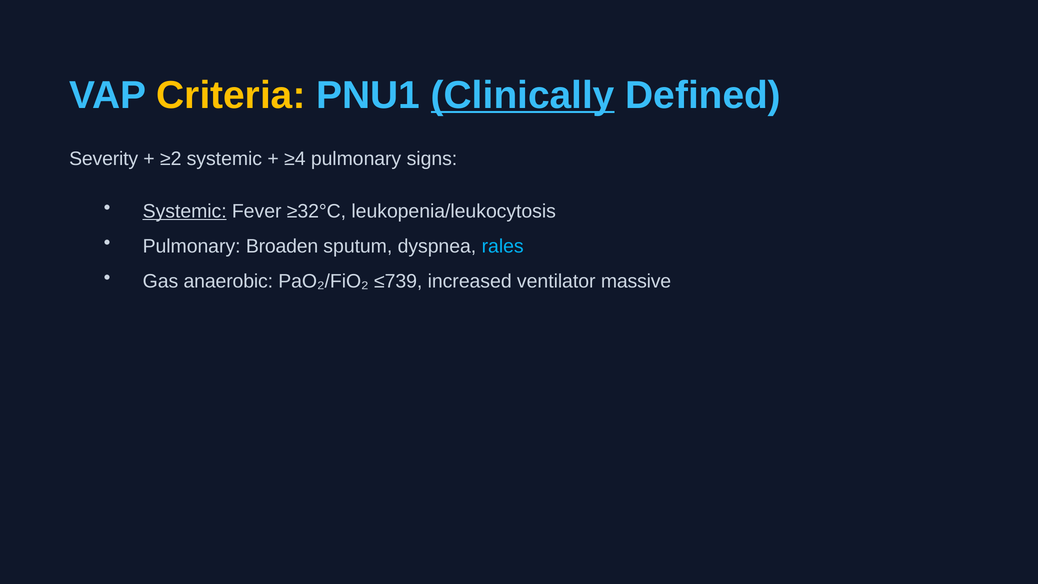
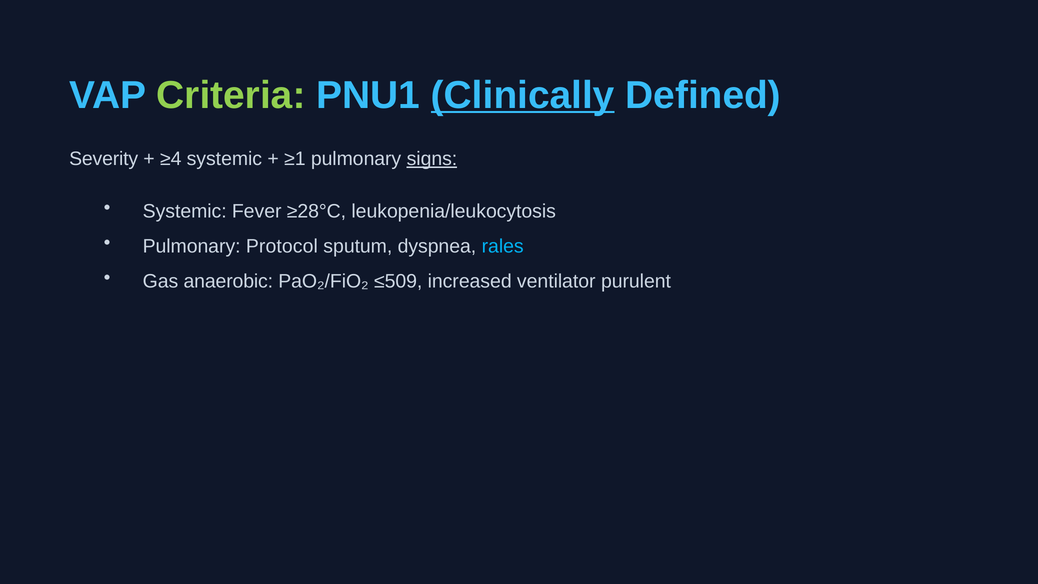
Criteria colour: yellow -> light green (231, 95)
≥2: ≥2 -> ≥4 (171, 159)
≥4: ≥4 -> ≥1 (295, 159)
signs underline: none -> present (432, 159)
Systemic underline: present -> none (185, 211)
≥32°C: ≥32°C -> ≥28°C (316, 211)
Broaden: Broaden -> Protocol (282, 246)
≤739: ≤739 -> ≤509 (398, 281)
massive: massive -> purulent (636, 281)
